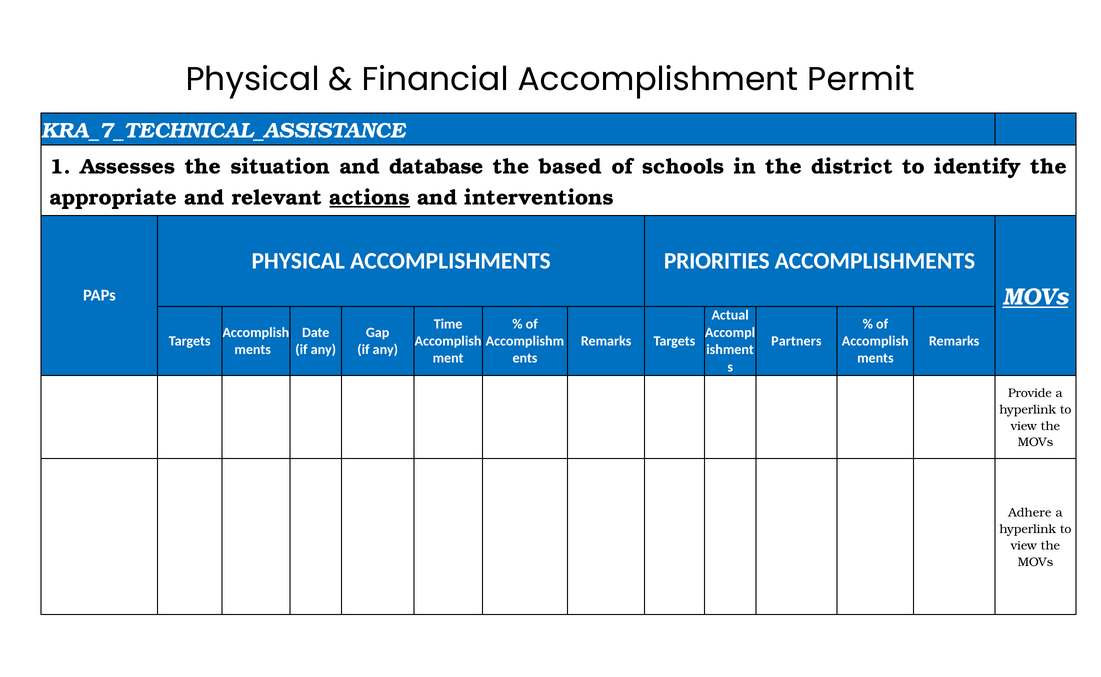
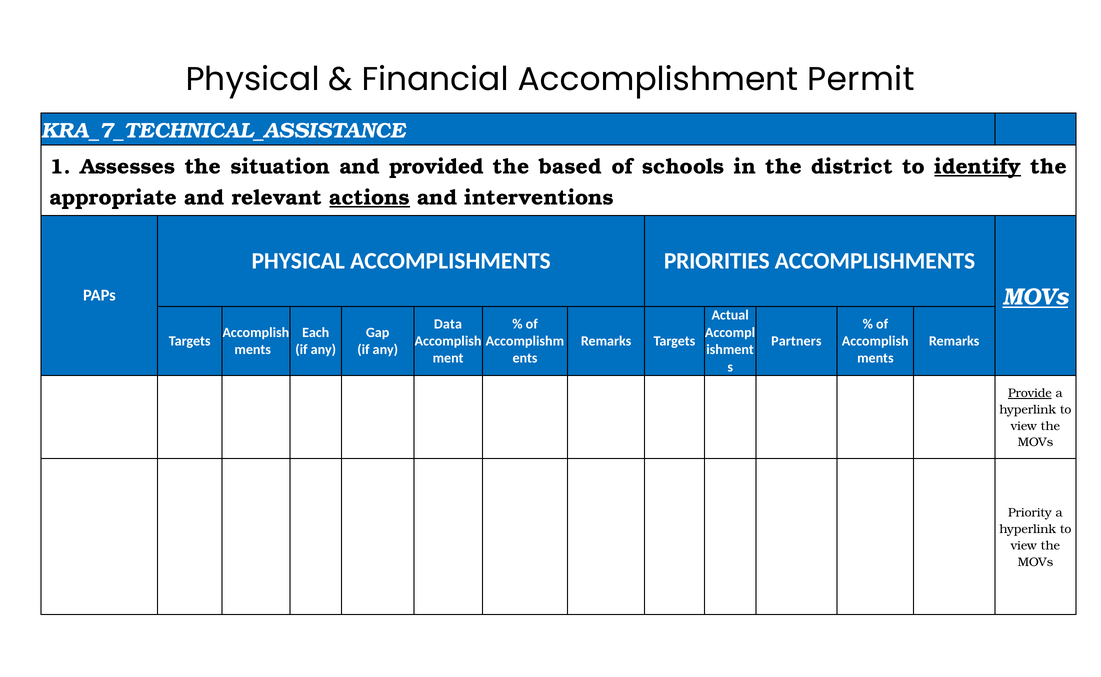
database: database -> provided (436, 167)
identify underline: none -> present (978, 167)
Time: Time -> Data (448, 324)
Date: Date -> Each (316, 333)
Provide underline: none -> present (1030, 394)
Adhere: Adhere -> Priority (1030, 513)
